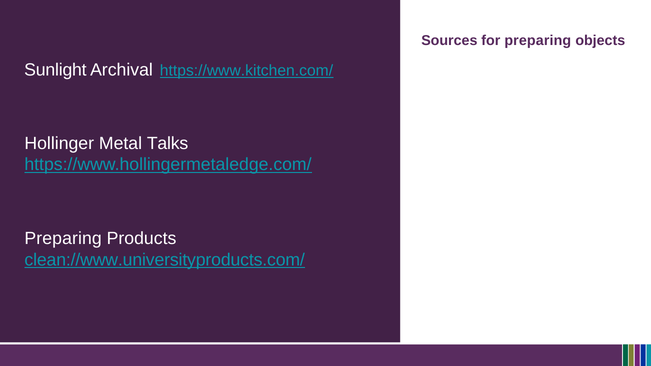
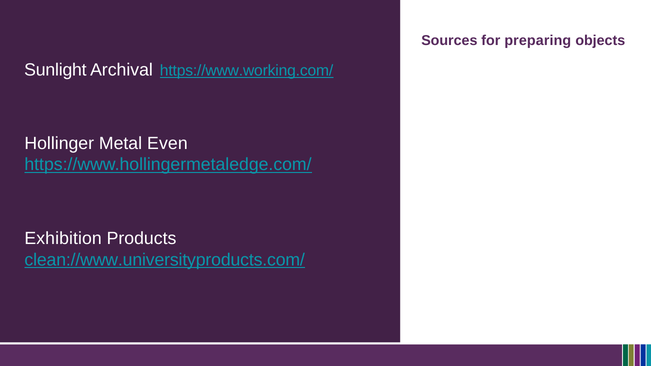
https://www.kitchen.com/: https://www.kitchen.com/ -> https://www.working.com/ (247, 71)
Talks: Talks -> Even (167, 144)
Preparing: Preparing -> Exhibition (63, 239)
